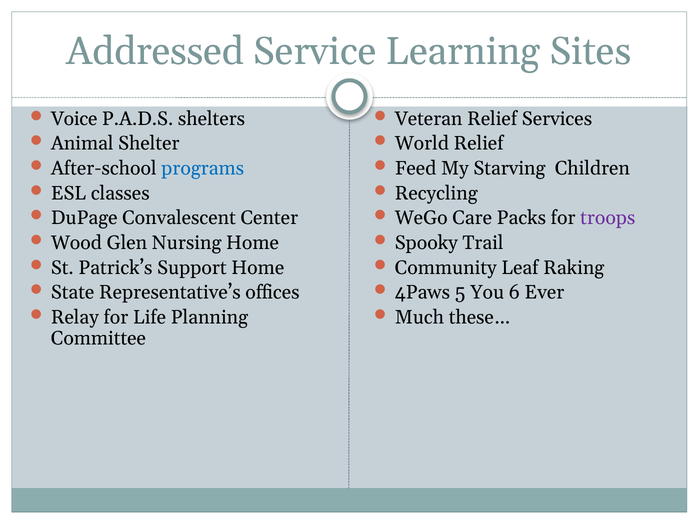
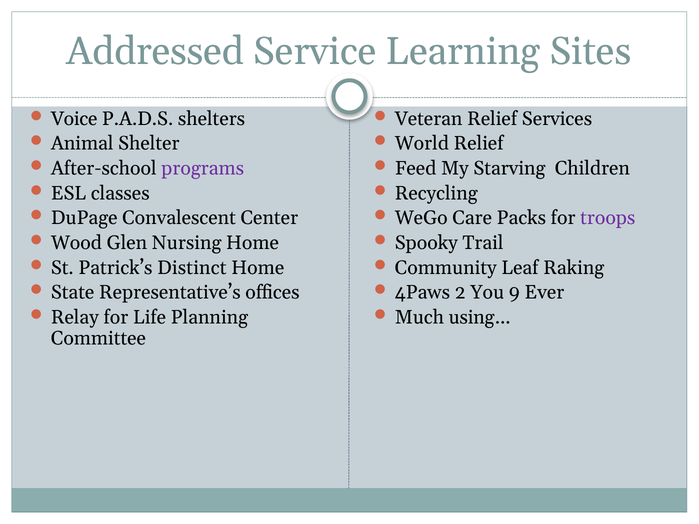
programs colour: blue -> purple (203, 168)
Support: Support -> Distinct (192, 268)
5: 5 -> 2 (460, 293)
6: 6 -> 9 (514, 293)
these…: these… -> using… (479, 318)
